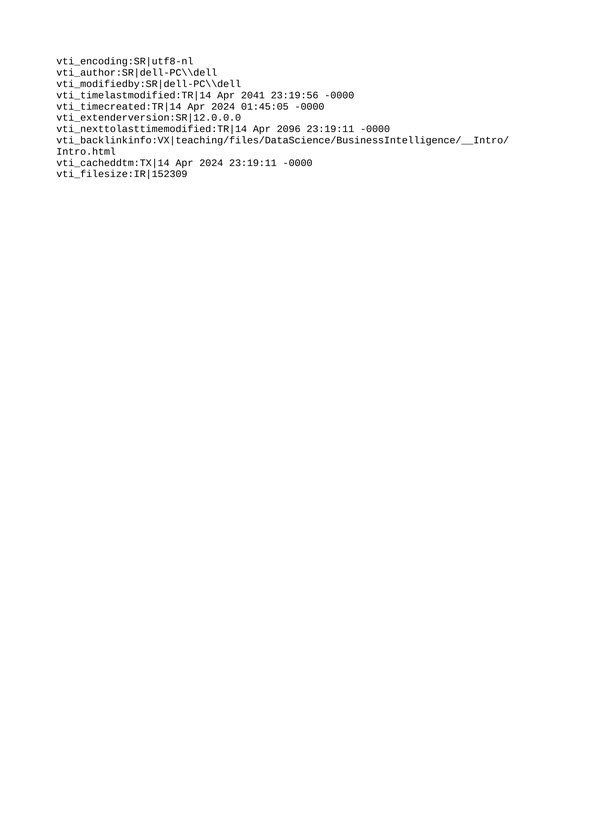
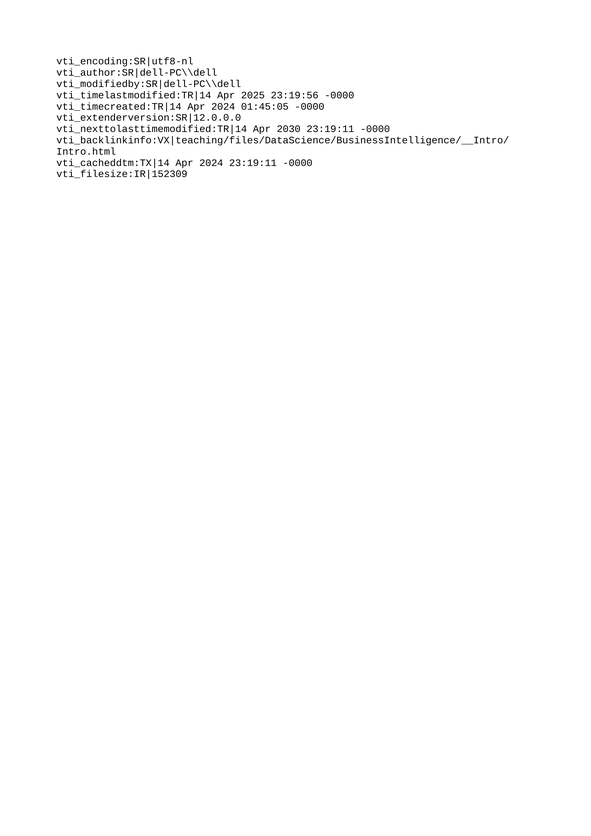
2041: 2041 -> 2025 (253, 95)
2096: 2096 -> 2030 (289, 129)
